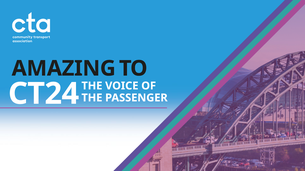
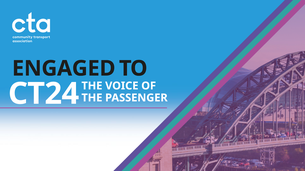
AMAZING: AMAZING -> ENGAGED (64, 69)
